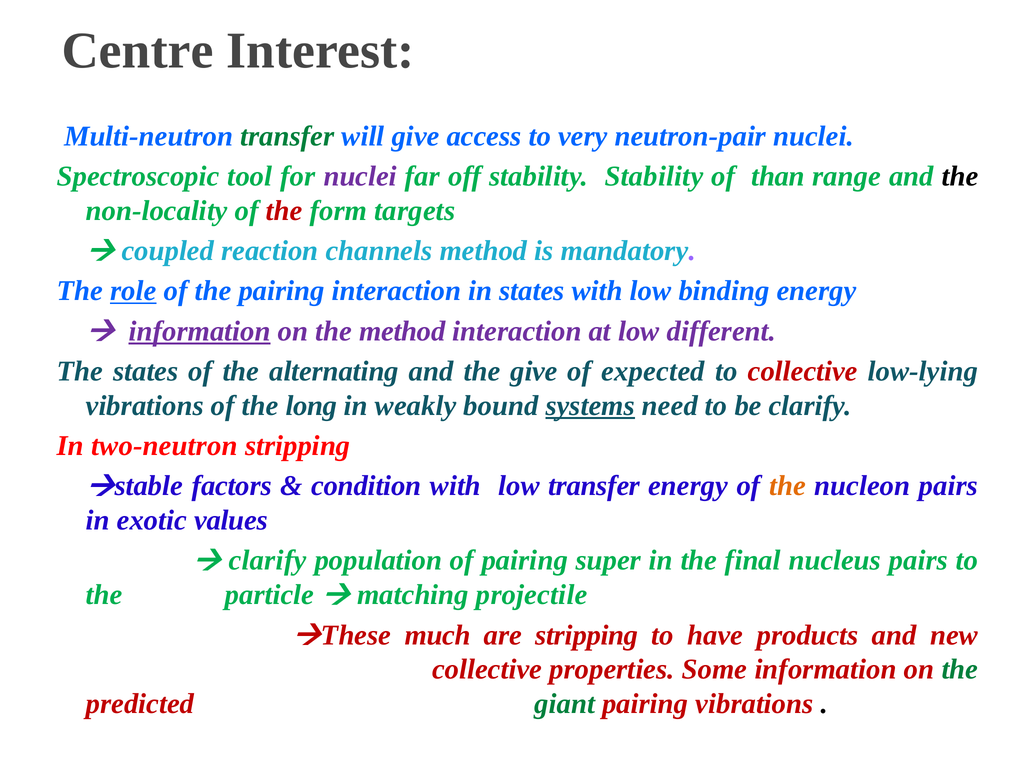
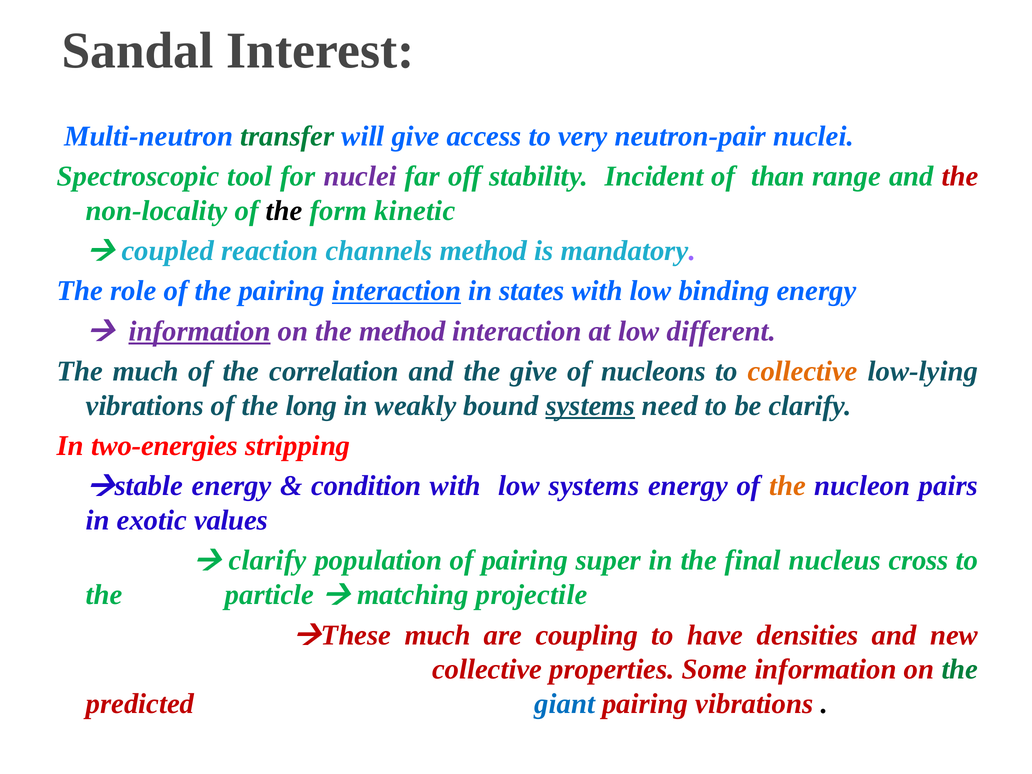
Centre: Centre -> Sandal (138, 51)
stability Stability: Stability -> Incident (654, 176)
the colour: black -> red (960, 176)
the colour: red -> black (284, 211)
targets: targets -> kinetic (415, 211)
role underline: present -> none (133, 291)
interaction underline: none -> present (396, 291)
The states: states -> much (146, 371)
alternating: alternating -> correlation (334, 371)
expected: expected -> nucleons (653, 371)
collective colour: red -> orange (803, 371)
two-neutron: two-neutron -> two-energies (165, 446)
stable factors: factors -> energy (232, 486)
low transfer: transfer -> systems (594, 486)
nucleus pairs: pairs -> cross (919, 560)
are stripping: stripping -> coupling (587, 635)
products: products -> densities (808, 635)
giant colour: green -> blue (565, 704)
